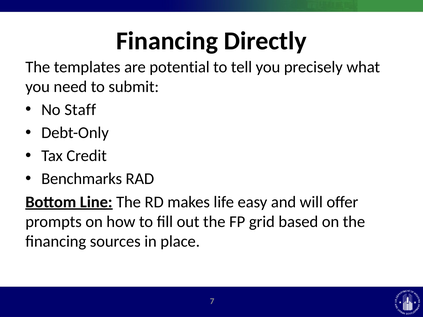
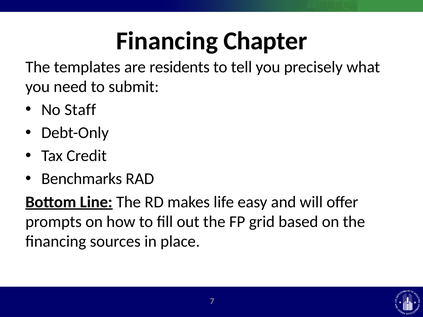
Directly: Directly -> Chapter (265, 41)
potential: potential -> residents (180, 67)
